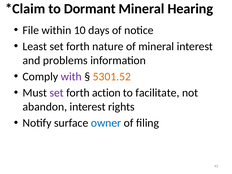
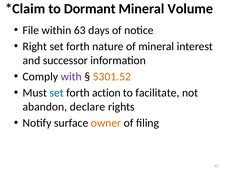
Hearing: Hearing -> Volume (190, 9)
10: 10 -> 63 (80, 30)
Least: Least -> Right (35, 46)
problems: problems -> successor (65, 60)
set colour: purple -> blue (57, 93)
abandon interest: interest -> declare (88, 107)
owner colour: blue -> orange (106, 123)
